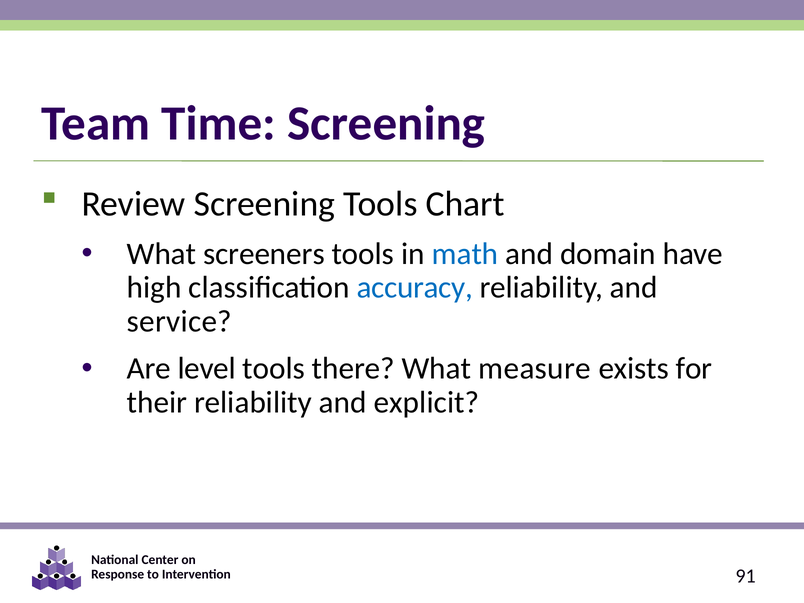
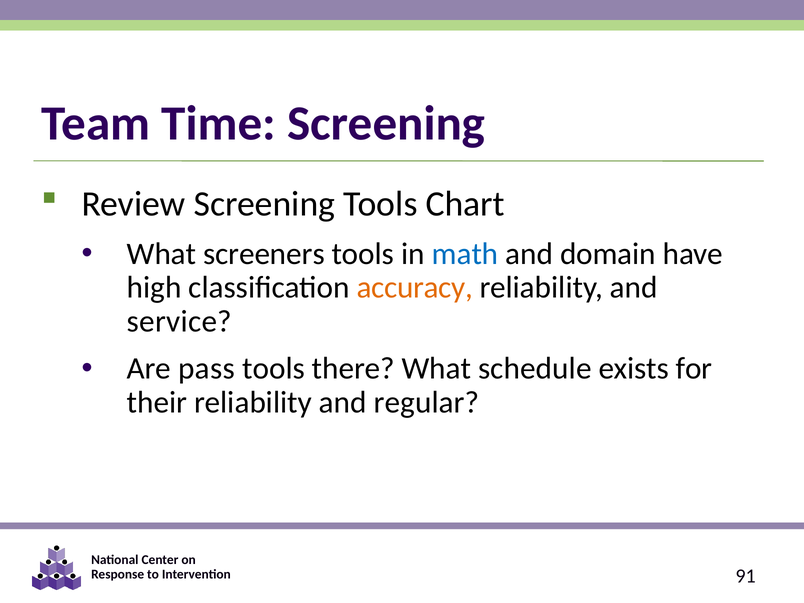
accuracy colour: blue -> orange (415, 287)
level: level -> pass (206, 368)
measure: measure -> schedule (535, 368)
explicit: explicit -> regular (426, 402)
